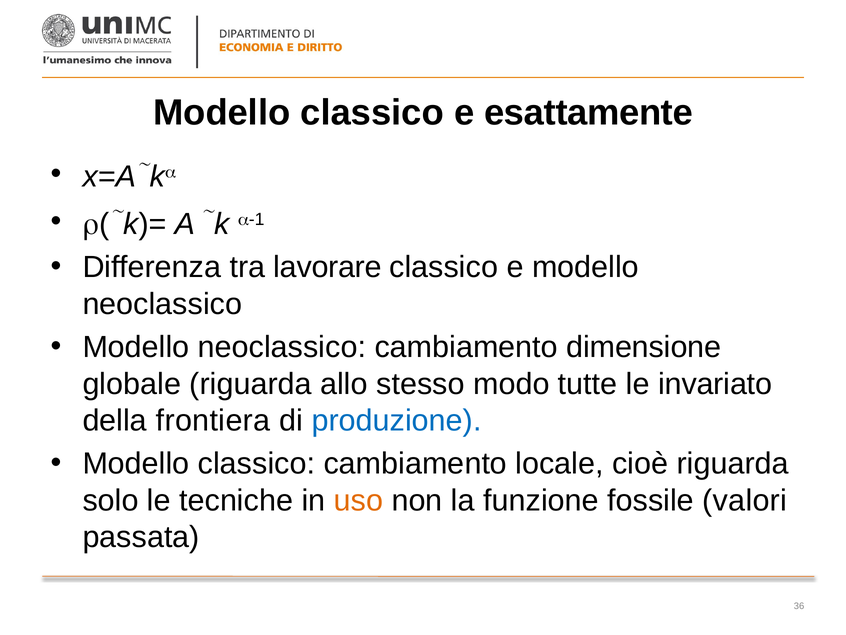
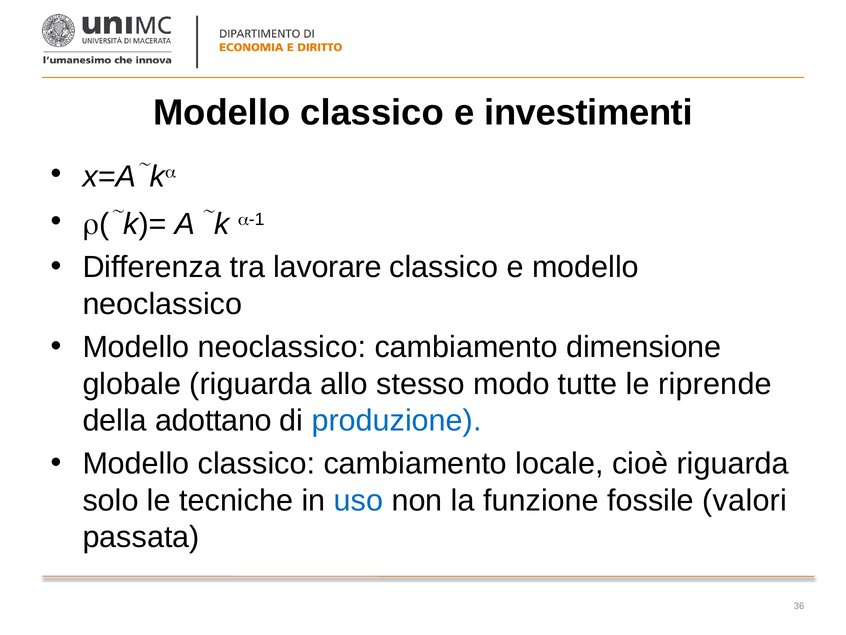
esattamente: esattamente -> investimenti (589, 113)
invariato: invariato -> riprende (715, 384)
frontiera: frontiera -> adottano (213, 420)
uso colour: orange -> blue (358, 500)
